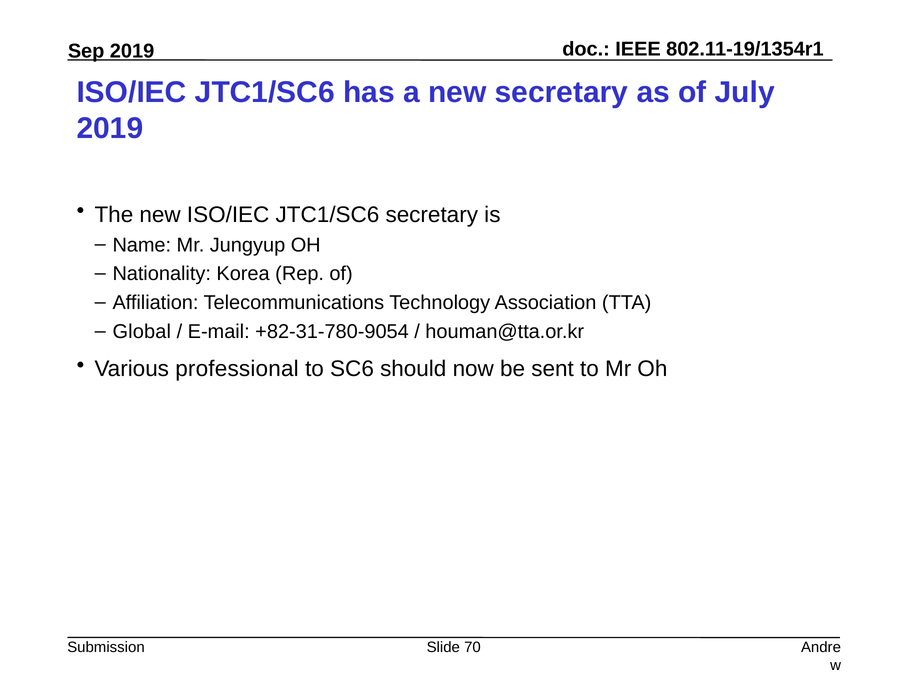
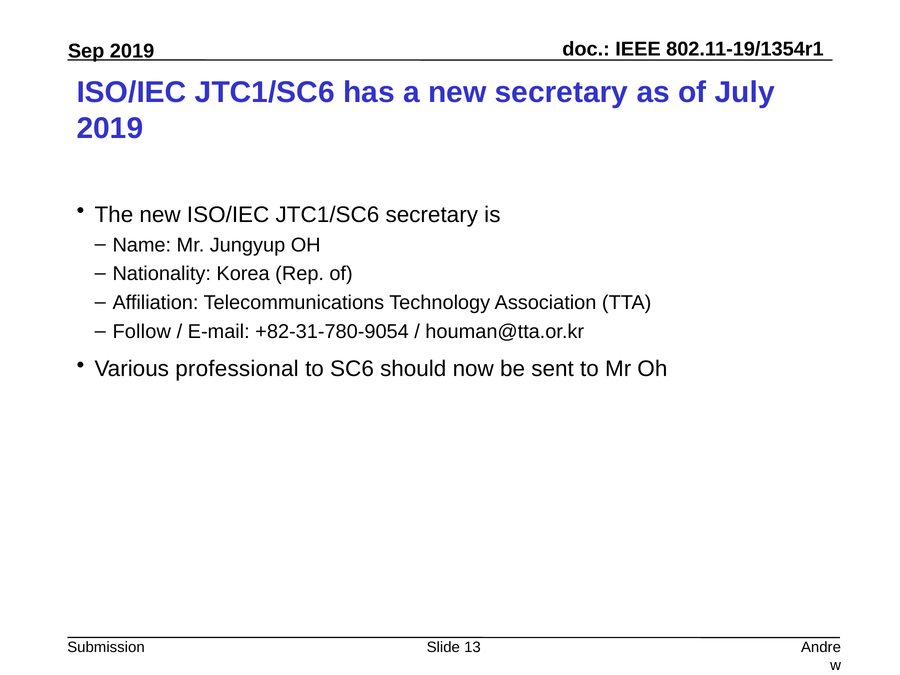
Global: Global -> Follow (142, 332)
70: 70 -> 13 (472, 647)
